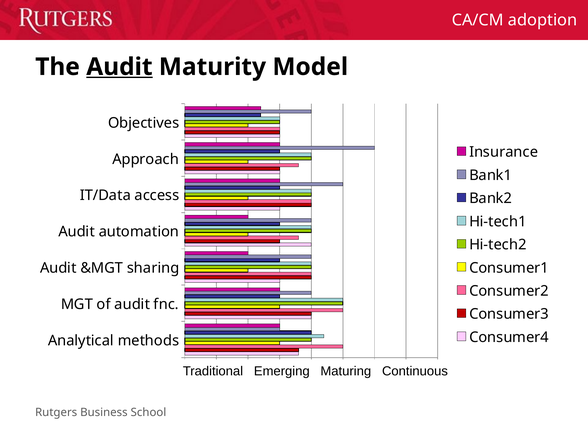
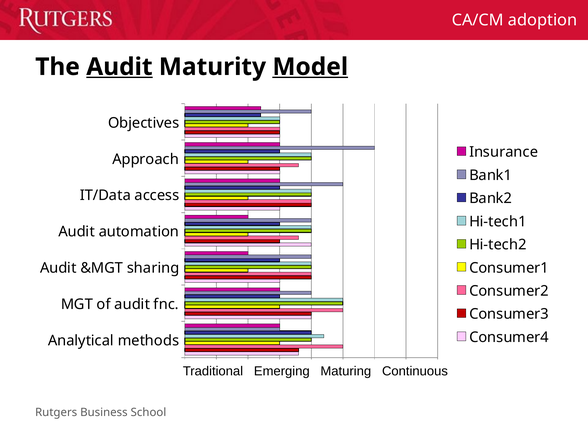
Model underline: none -> present (310, 67)
